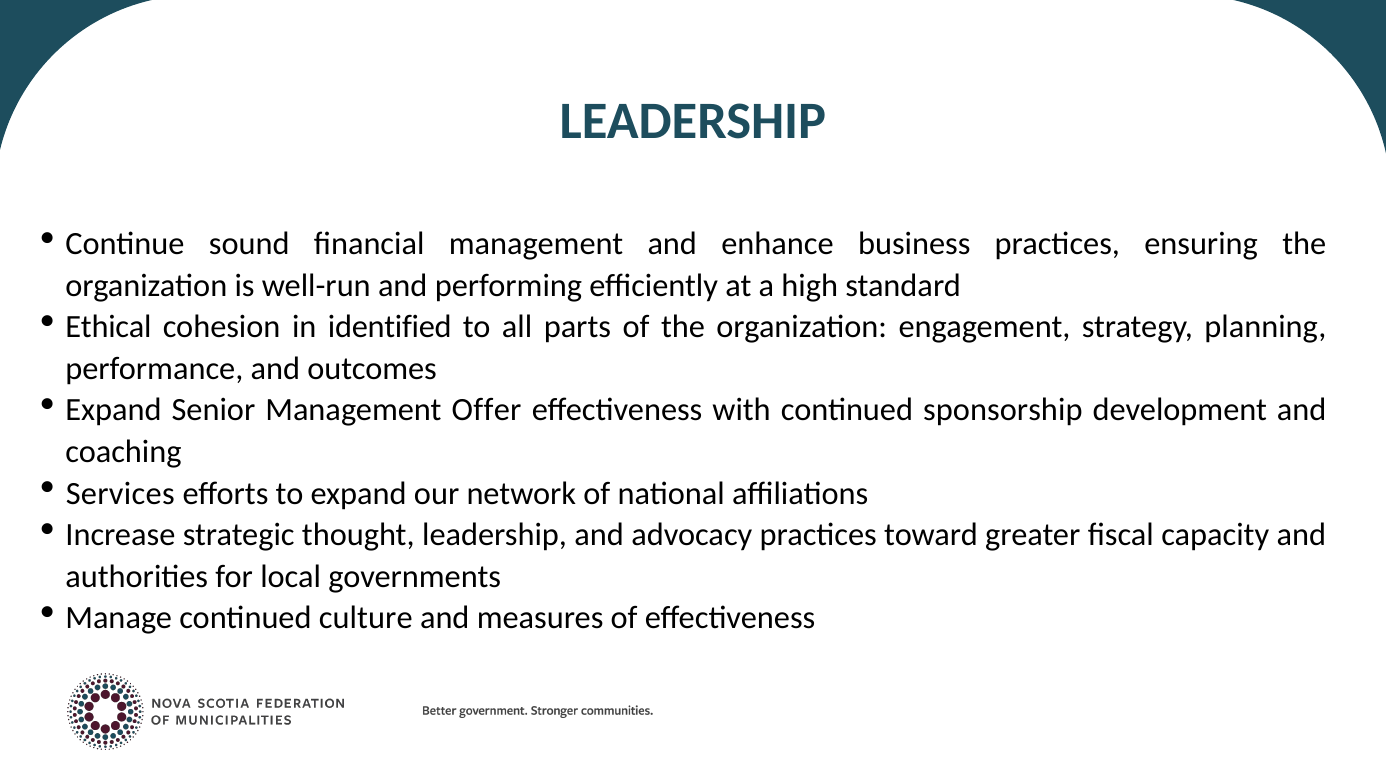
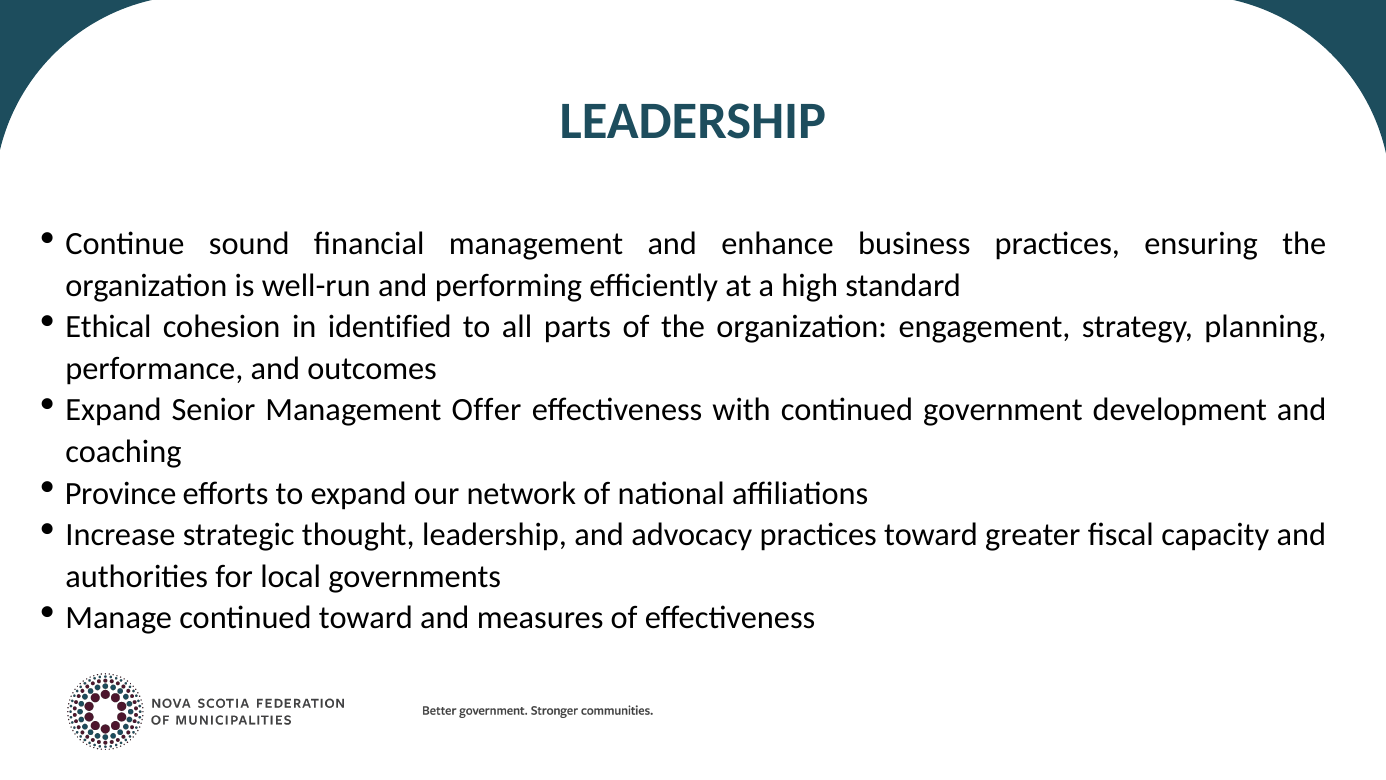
sponsorship: sponsorship -> government (1003, 410)
Services: Services -> Province (121, 493)
continued culture: culture -> toward (366, 618)
